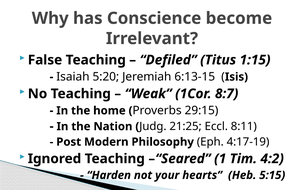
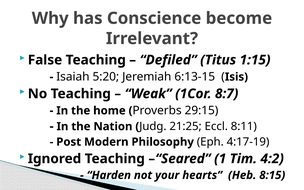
5:15: 5:15 -> 8:15 (272, 175)
